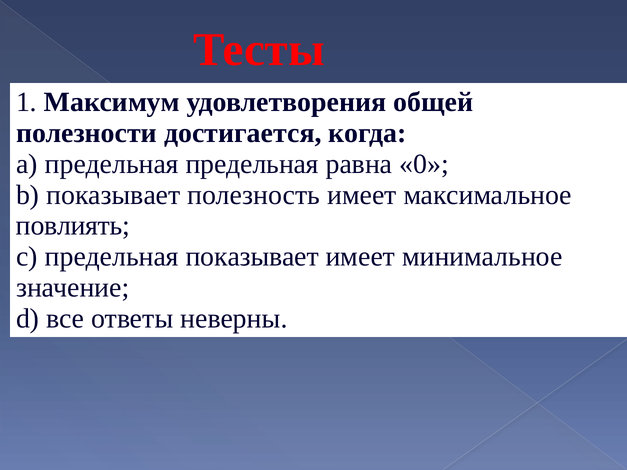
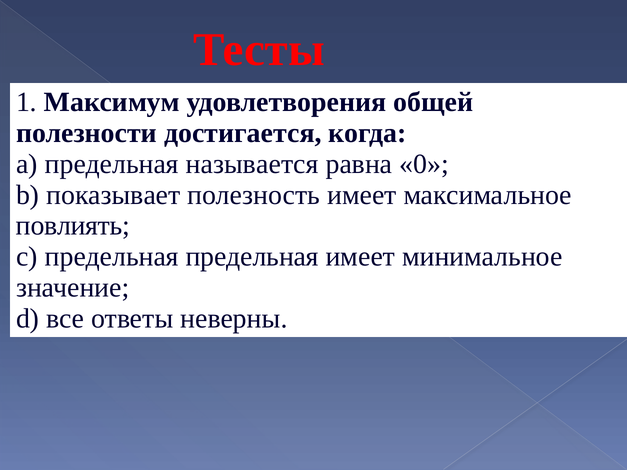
предельная предельная: предельная -> называется (252, 164)
предельная показывает: показывает -> предельная (252, 257)
